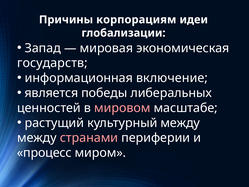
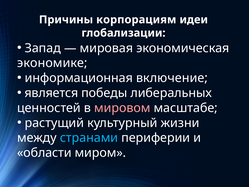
государств: государств -> экономике (52, 63)
культурный между: между -> жизни (180, 123)
странами colour: pink -> light blue (89, 138)
процесс: процесс -> области (44, 153)
